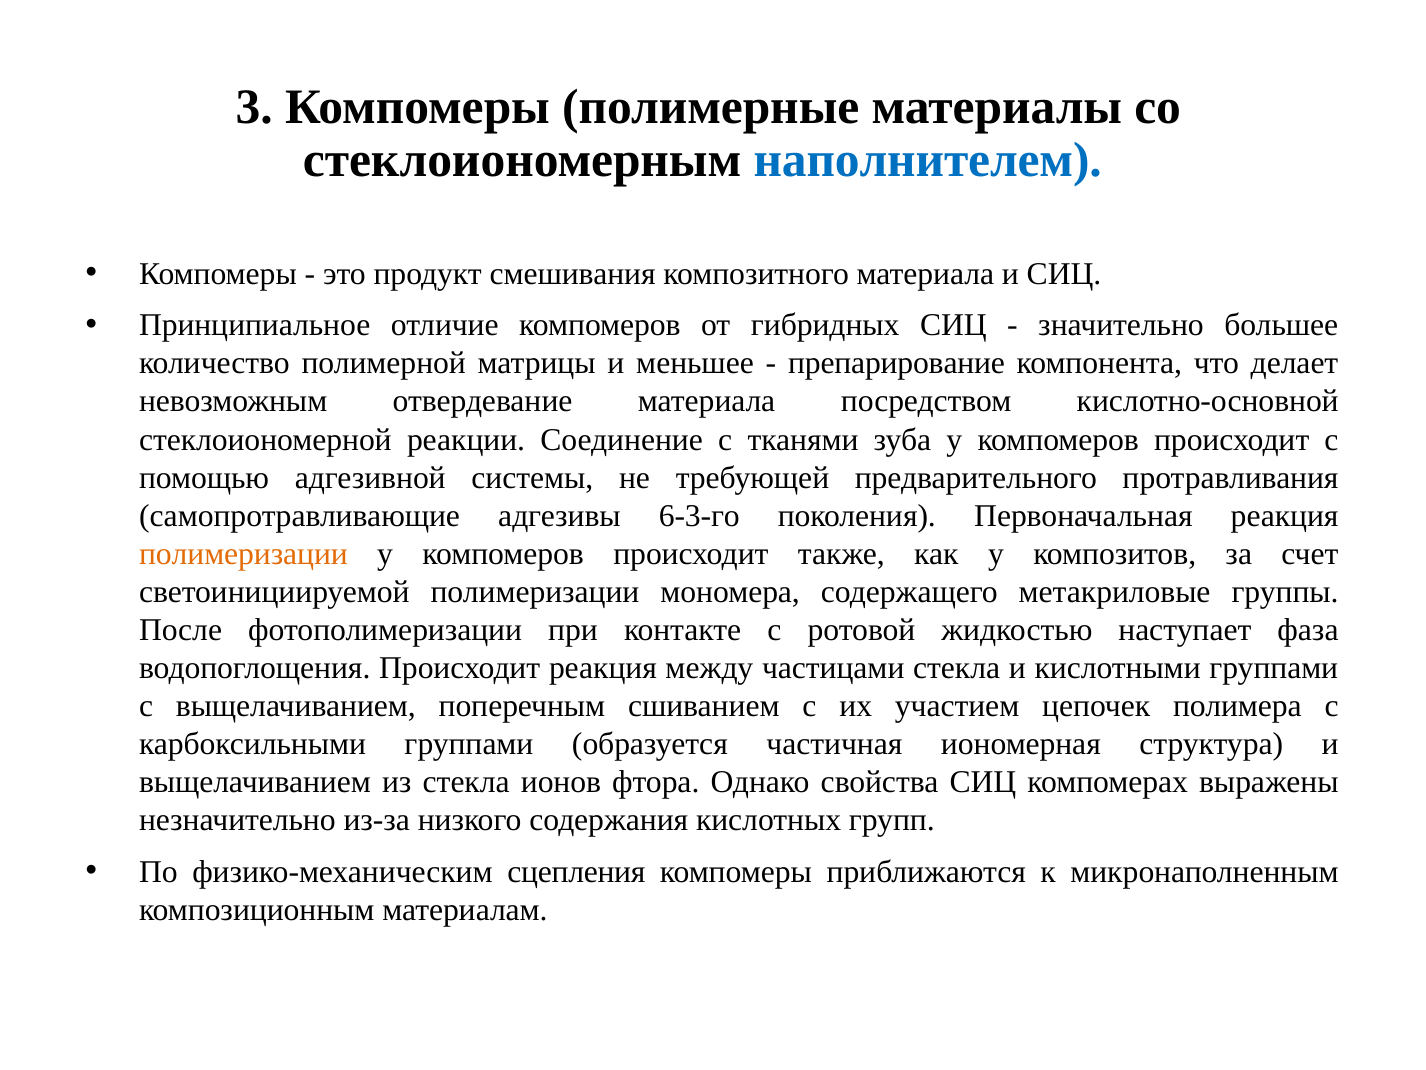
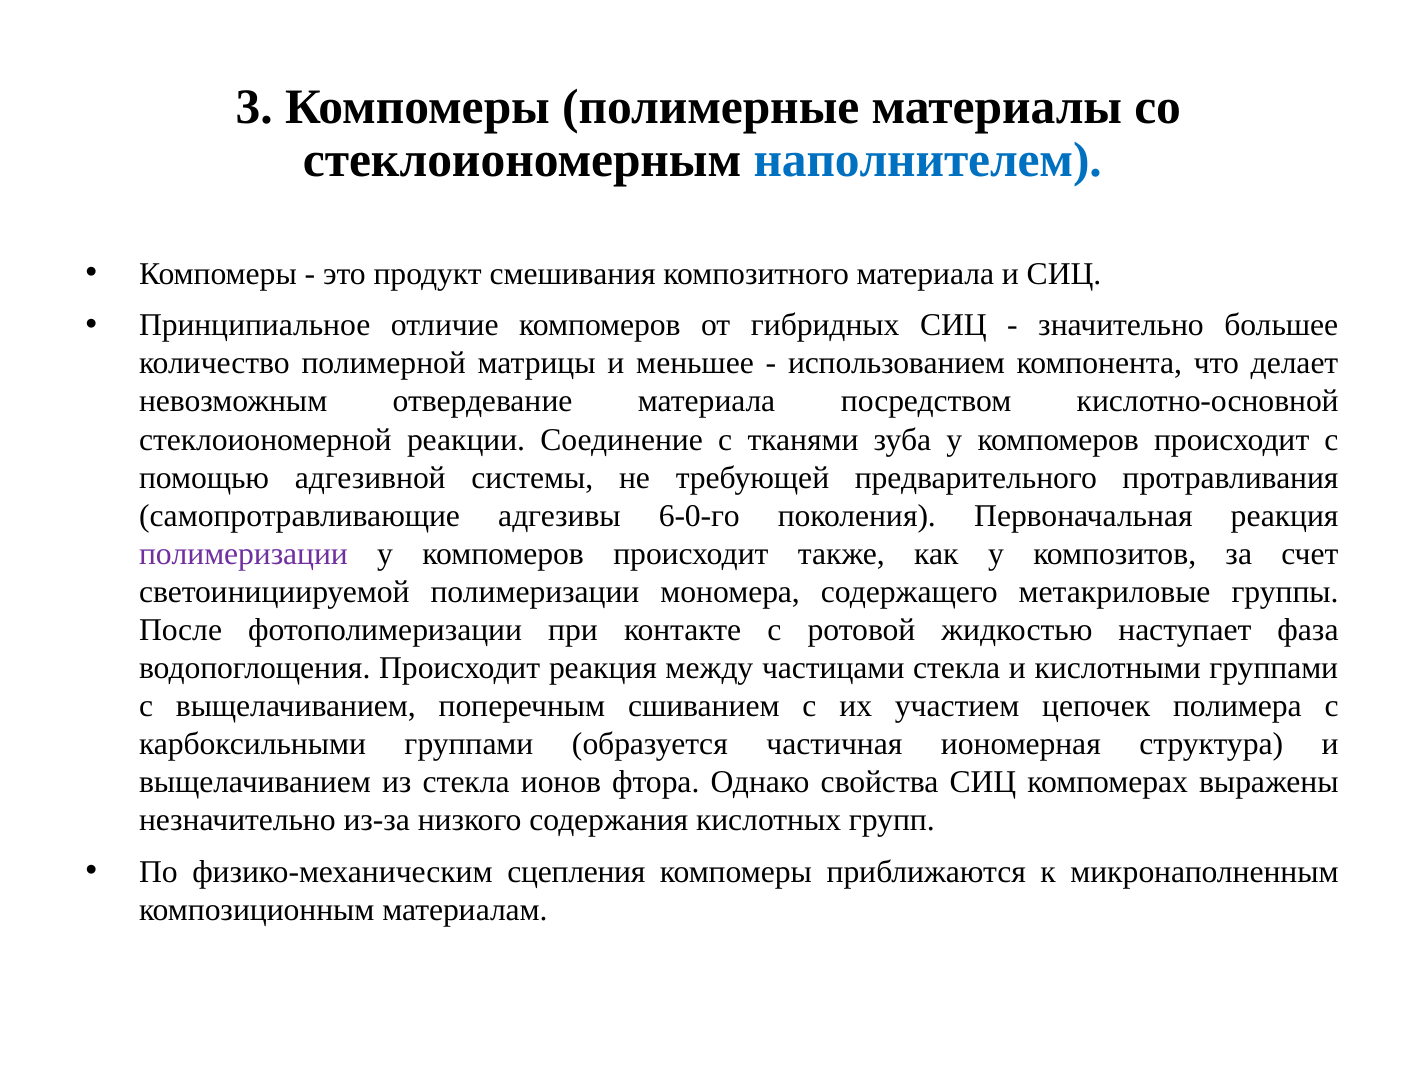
препарирование: препарирование -> использованием (897, 363)
6-3-го: 6-3-го -> 6-0-го (699, 515)
полимеризации colour: orange -> purple (243, 553)
